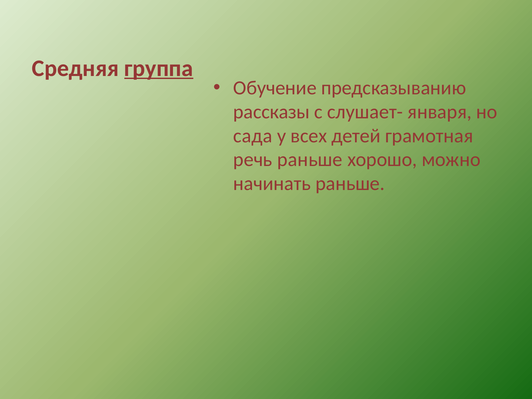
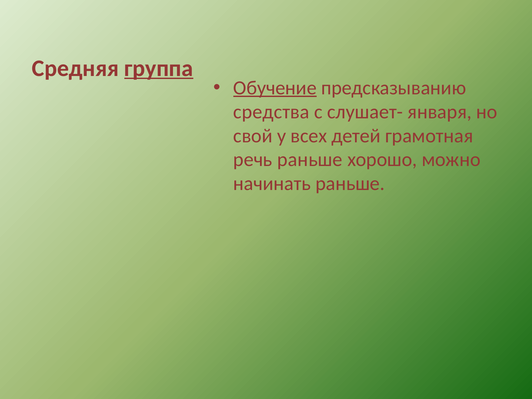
Обучение underline: none -> present (275, 88)
рассказы: рассказы -> средства (271, 112)
сада: сада -> свой (253, 136)
